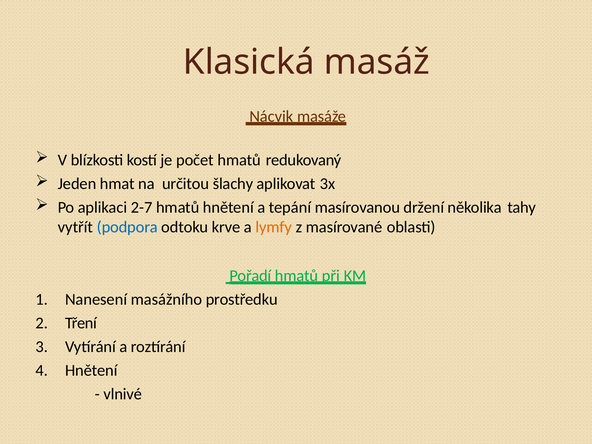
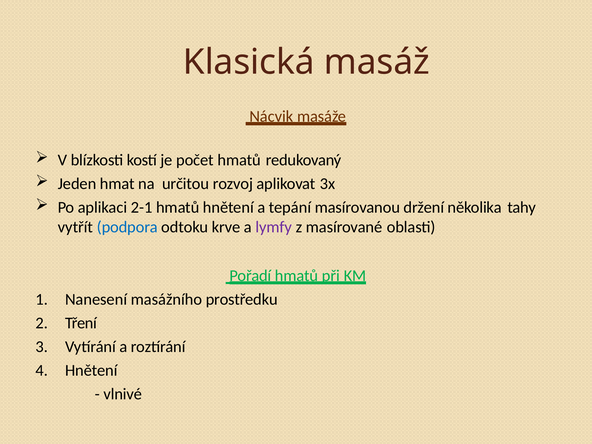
šlachy: šlachy -> rozvoj (233, 184)
2-7: 2-7 -> 2-1 (142, 207)
lymfy colour: orange -> purple (274, 227)
